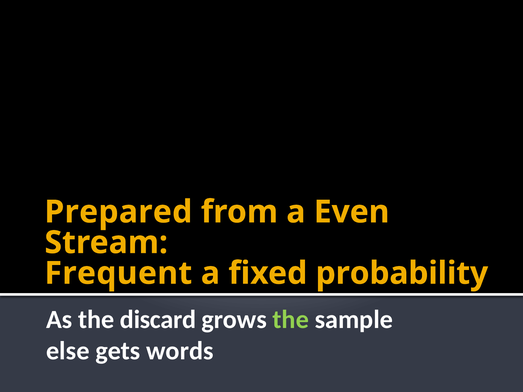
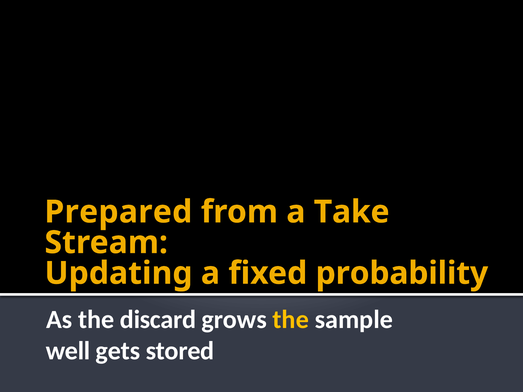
Even: Even -> Take (352, 212)
Frequent: Frequent -> Updating (119, 273)
the colour: light green -> yellow (291, 320)
else: else -> well (68, 351)
words: words -> stored (180, 351)
